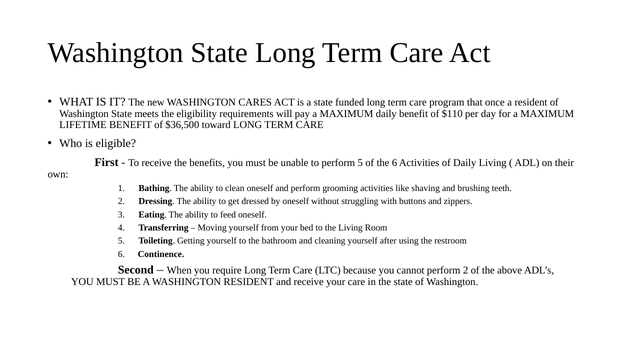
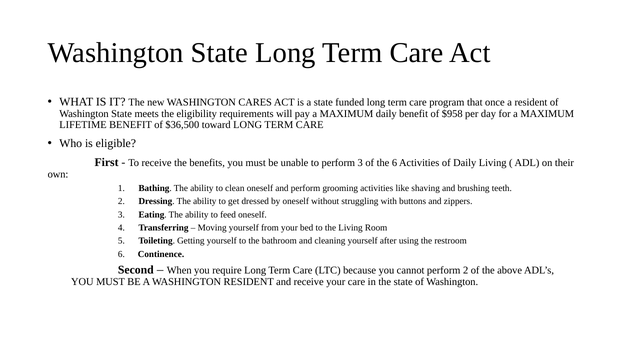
$110: $110 -> $958 (452, 114)
perform 5: 5 -> 3 (360, 163)
